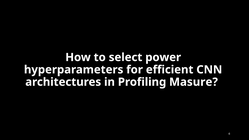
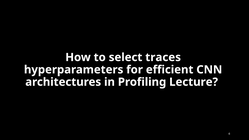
power: power -> traces (163, 57)
Masure: Masure -> Lecture (194, 82)
